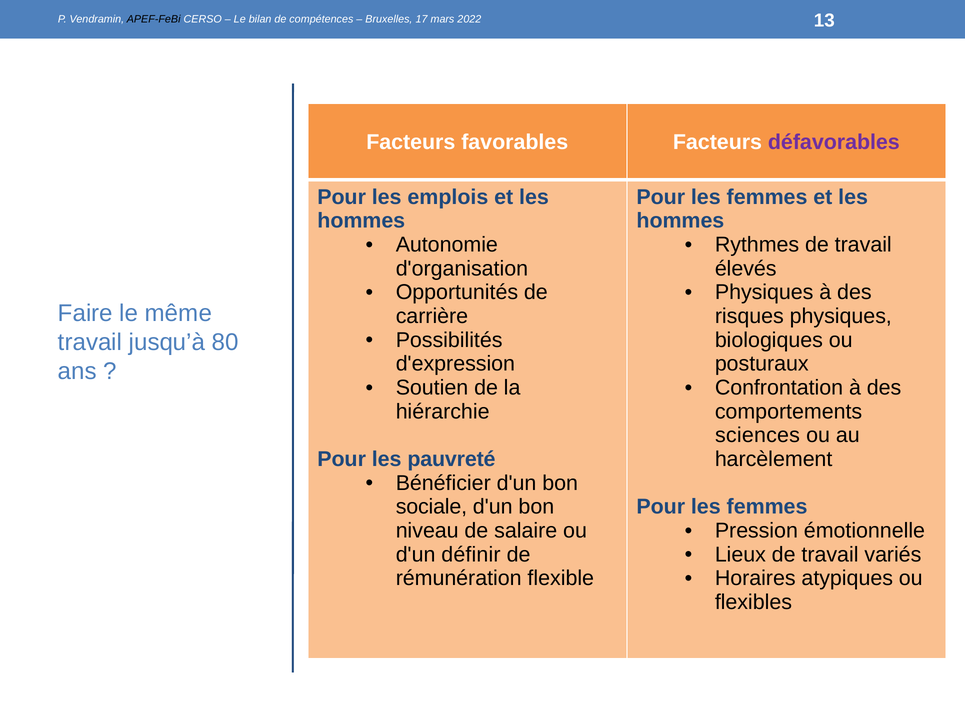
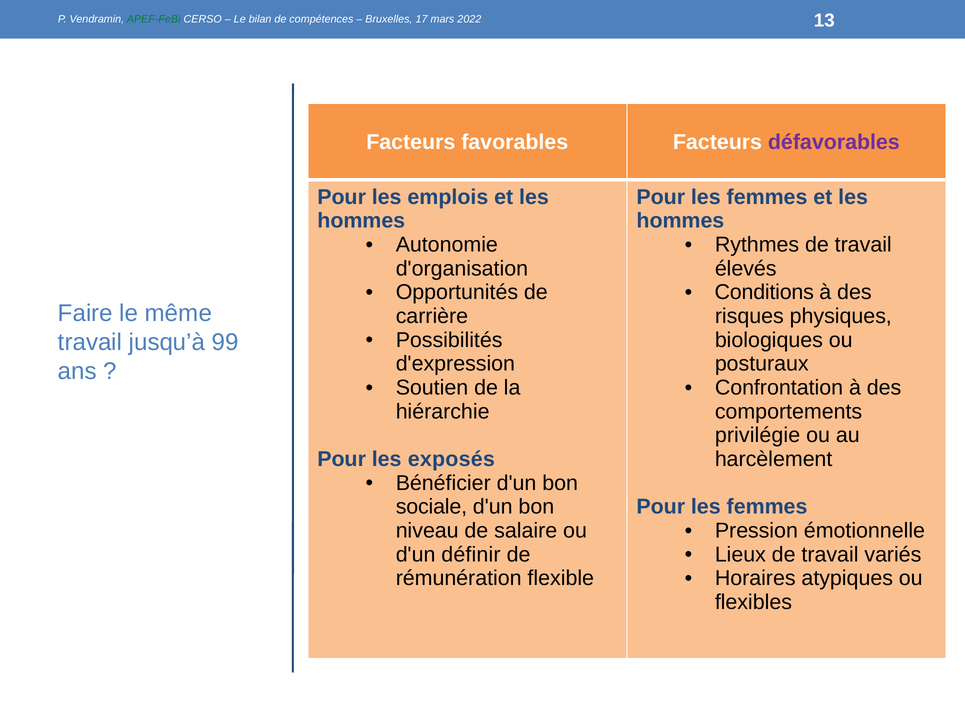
APEF-FeBi colour: black -> green (154, 19)
Physiques: Physiques -> Conditions (764, 292)
80: 80 -> 99 (225, 342)
sciences: sciences -> privilégie (758, 435)
pauvreté: pauvreté -> exposés (451, 459)
